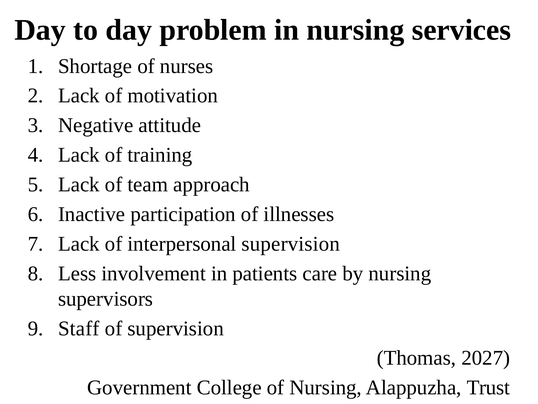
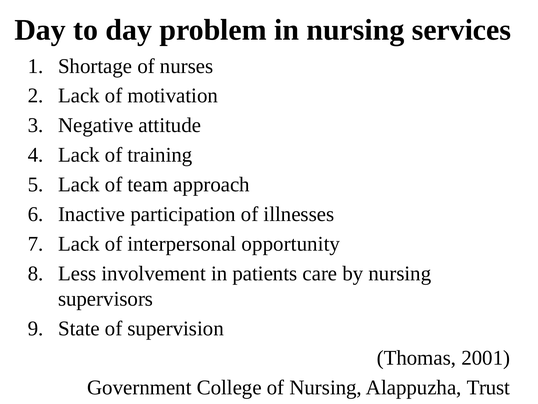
interpersonal supervision: supervision -> opportunity (291, 244)
Staff: Staff -> State (79, 328)
2027: 2027 -> 2001 (486, 358)
